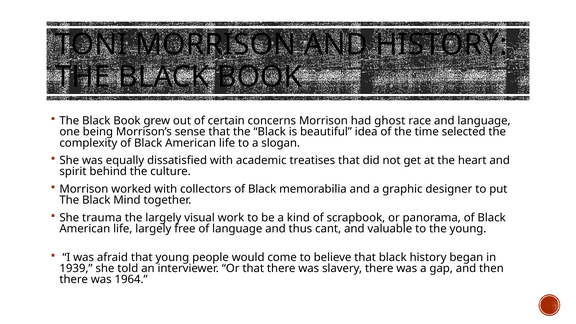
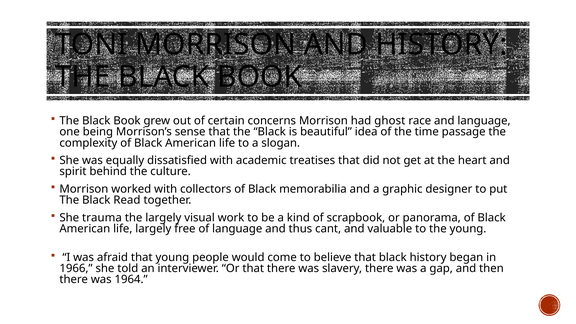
selected: selected -> passage (464, 132)
Mind: Mind -> Read (127, 200)
1939: 1939 -> 1966 (76, 268)
